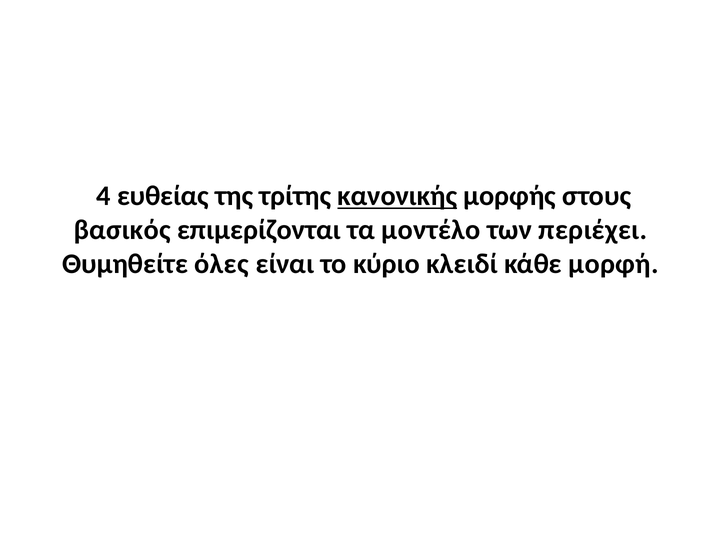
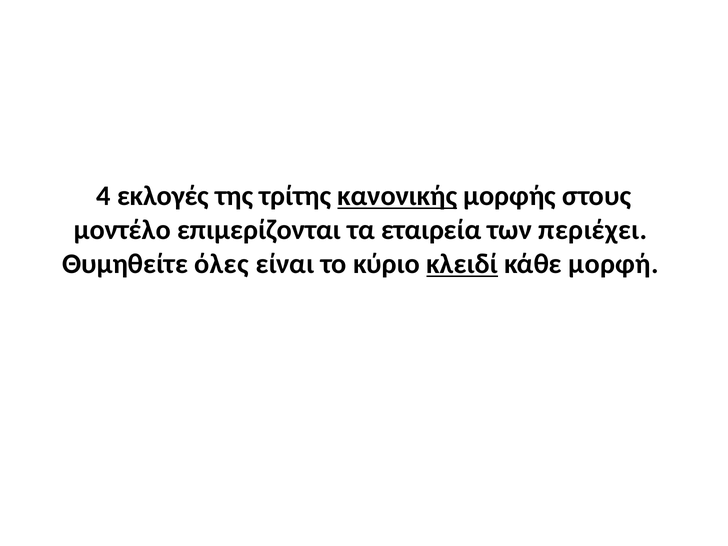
ευθείας: ευθείας -> εκλογές (163, 196)
βασικός: βασικός -> μοντέλο (122, 230)
μοντέλο: μοντέλο -> εταιρεία (431, 230)
κλειδί underline: none -> present (462, 264)
